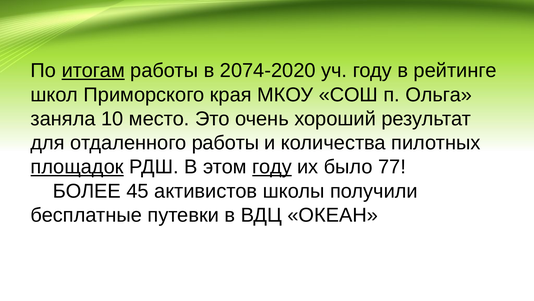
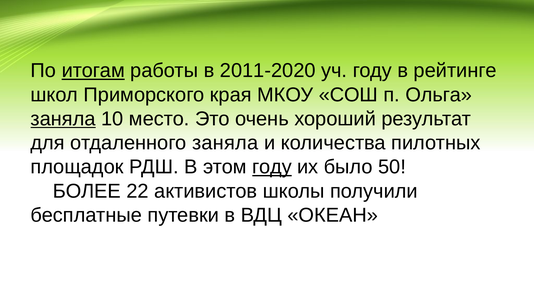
2074-2020: 2074-2020 -> 2011-2020 (268, 71)
заняла underline: none -> present (63, 119)
отдаленного работы: работы -> заняла (225, 143)
площадок underline: present -> none (77, 167)
77: 77 -> 50 (392, 167)
45: 45 -> 22 (138, 191)
